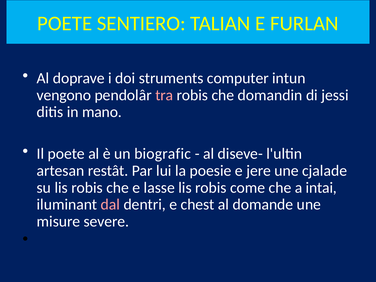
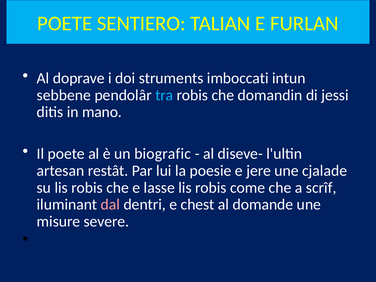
computer: computer -> imboccati (238, 78)
vengono: vengono -> sebbene (64, 95)
tra colour: pink -> light blue (164, 95)
intai: intai -> scrîf (321, 188)
